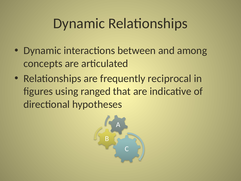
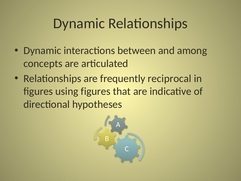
using ranged: ranged -> figures (96, 91)
